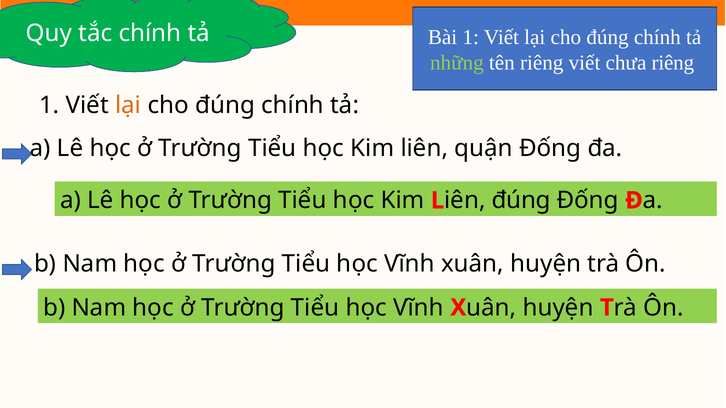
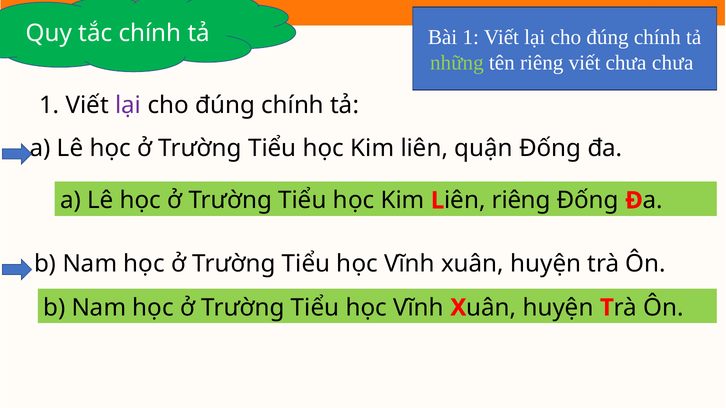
chưa riêng: riêng -> chưa (673, 63)
lại colour: orange -> purple (128, 105)
đúng: đúng -> riêng (521, 201)
